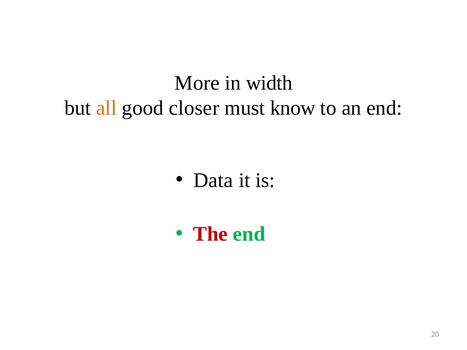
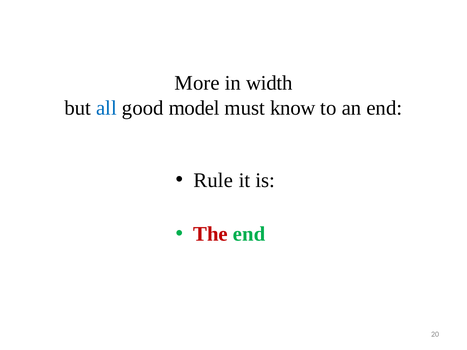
all colour: orange -> blue (106, 108)
closer: closer -> model (194, 108)
Data: Data -> Rule (213, 180)
